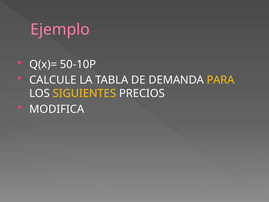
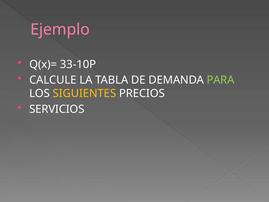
50-10P: 50-10P -> 33-10P (78, 64)
PARA colour: yellow -> light green (221, 80)
MODIFICA: MODIFICA -> SERVICIOS (57, 109)
